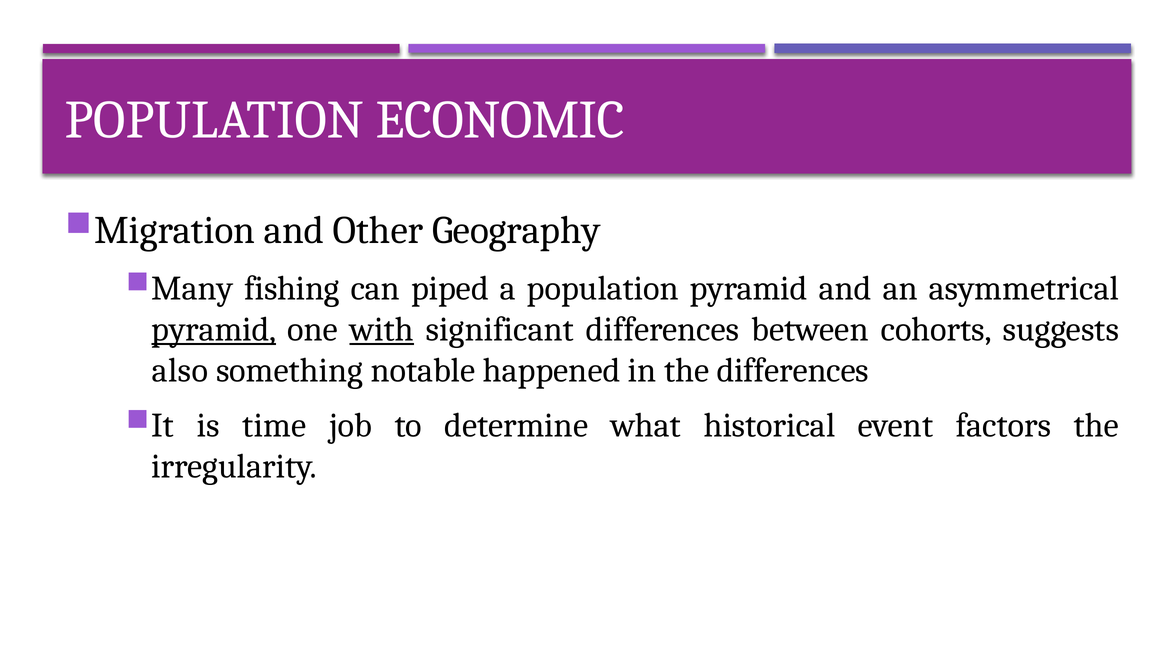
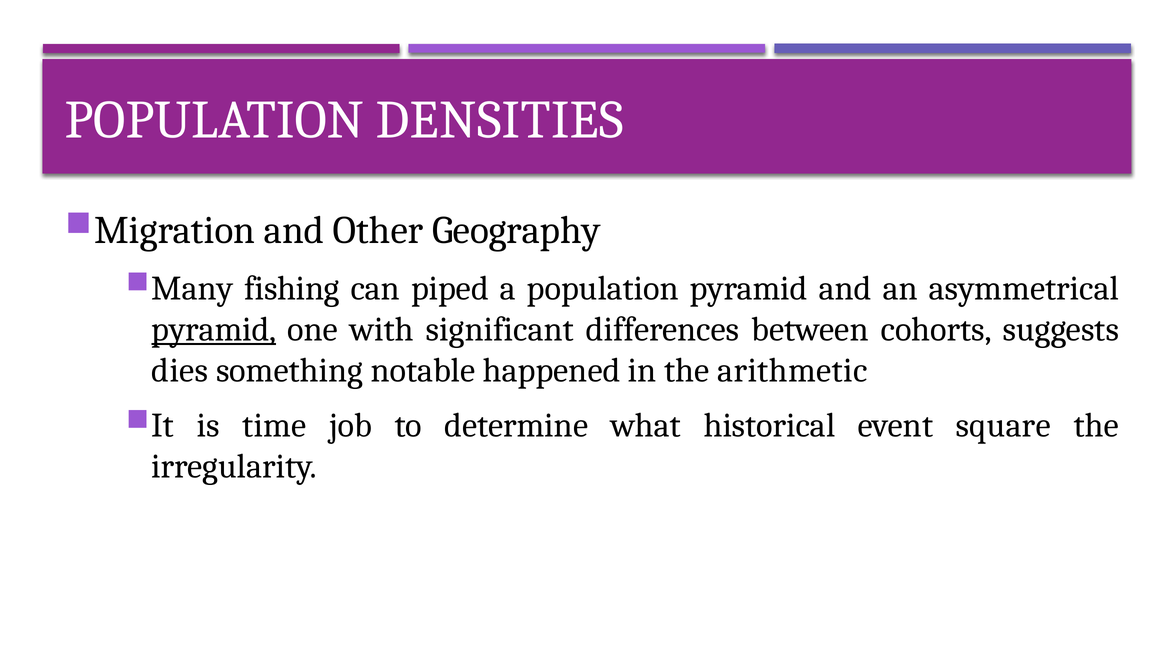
ECONOMIC: ECONOMIC -> DENSITIES (500, 120)
with underline: present -> none (382, 330)
also: also -> dies (180, 371)
the differences: differences -> arithmetic (792, 371)
factors: factors -> square (1003, 426)
